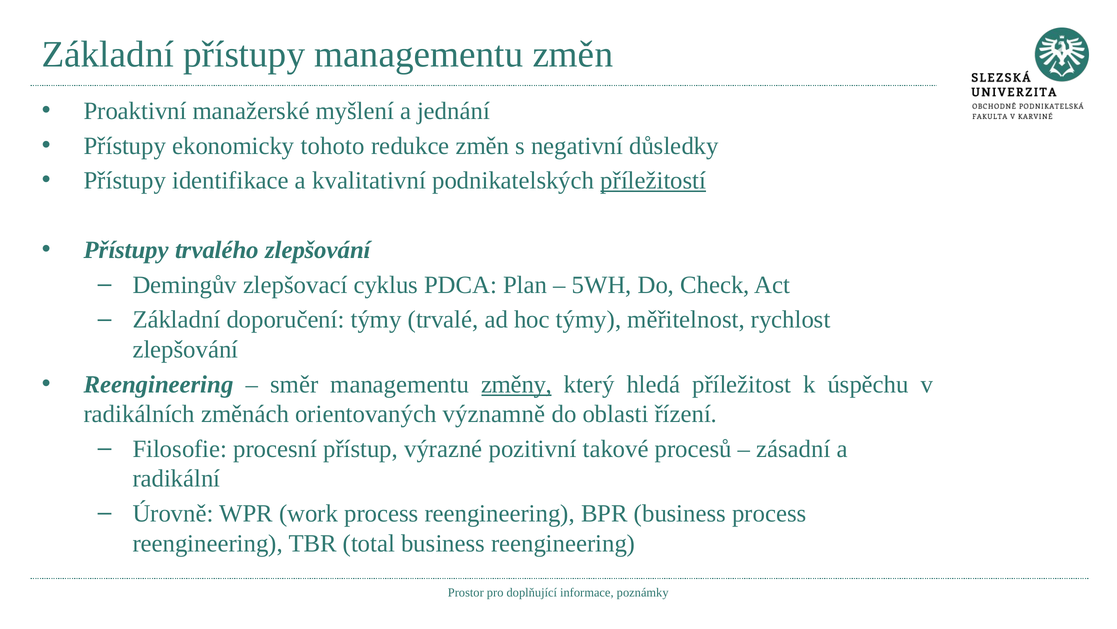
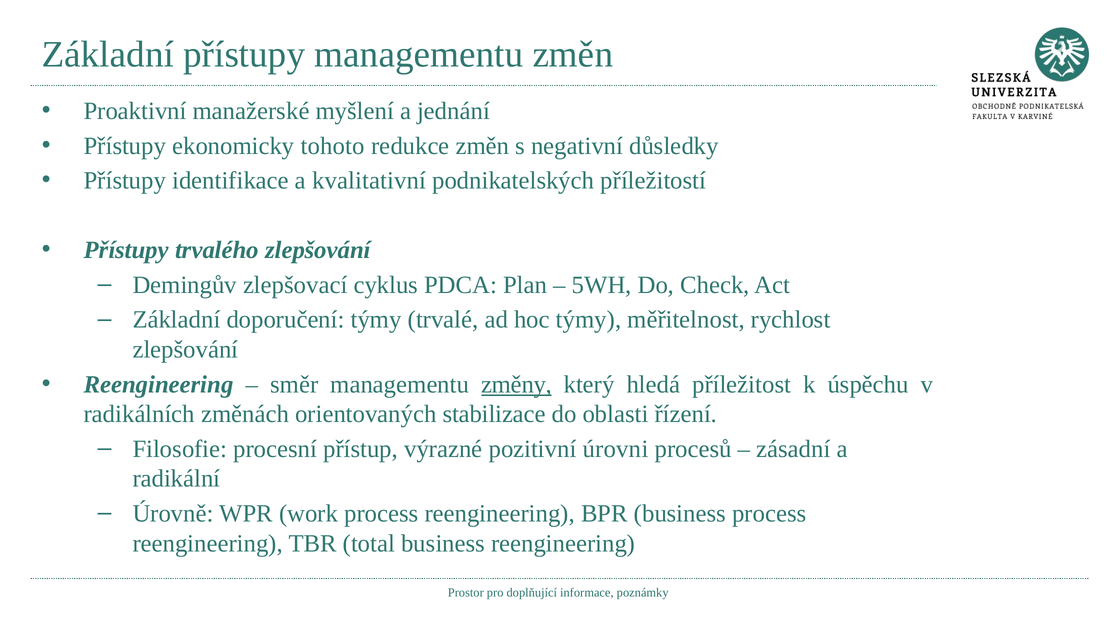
příležitostí underline: present -> none (653, 180)
významně: významně -> stabilizace (494, 414)
takové: takové -> úrovni (616, 448)
